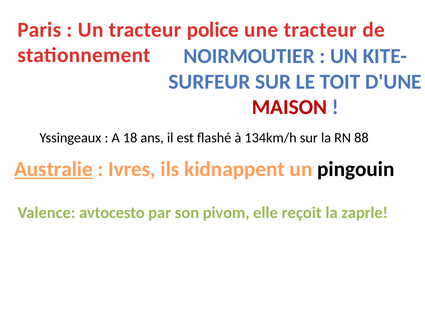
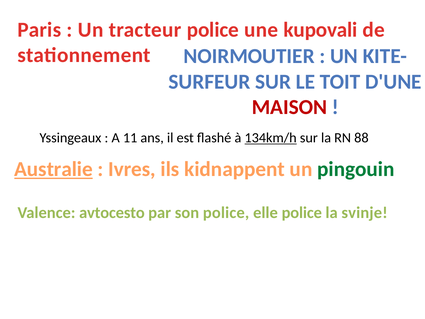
une tracteur: tracteur -> kupovali (320, 30)
18: 18 -> 11 (130, 138)
134km/h underline: none -> present (271, 138)
pingouin colour: black -> green (356, 169)
son pivom: pivom -> police (226, 212)
elle reçoit: reçoit -> police (302, 212)
zaprle: zaprle -> svinje (365, 212)
